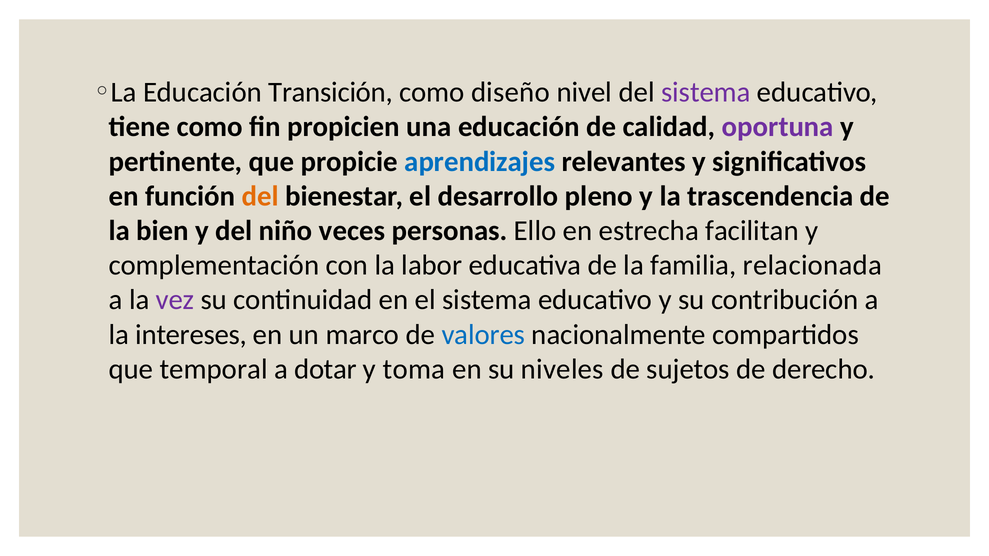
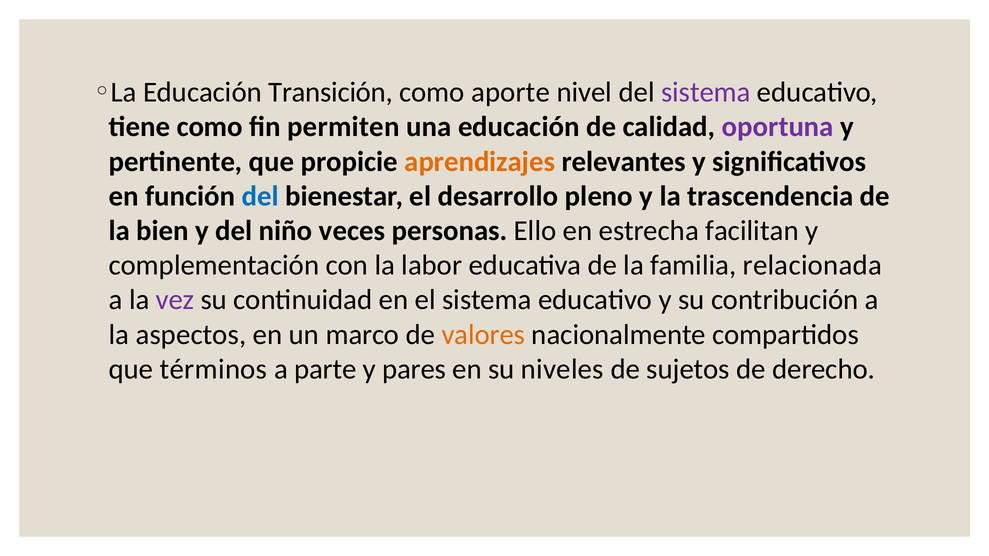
diseño: diseño -> aporte (511, 92)
propicien: propicien -> permiten (343, 127)
aprendizajes colour: blue -> orange (480, 162)
del colour: orange -> blue (260, 196)
intereses: intereses -> aspectos (191, 335)
valores colour: blue -> orange (483, 335)
temporal: temporal -> términos (214, 369)
dotar: dotar -> parte (326, 369)
toma: toma -> pares (414, 369)
